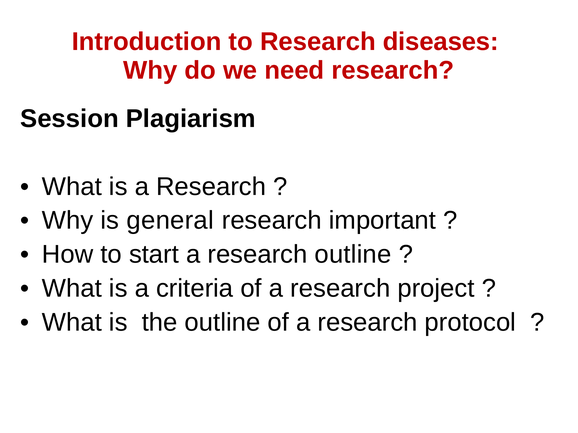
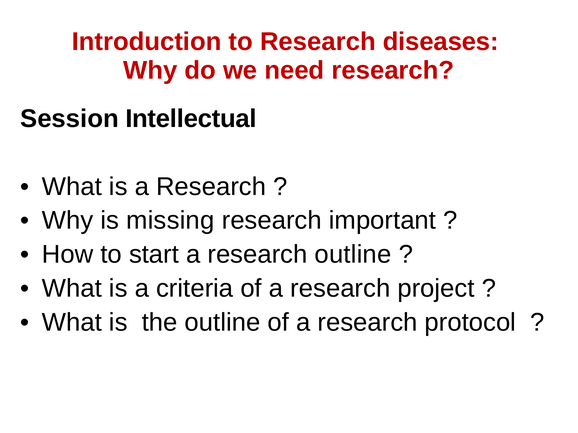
Plagiarism: Plagiarism -> Intellectual (191, 119)
general: general -> missing (170, 221)
